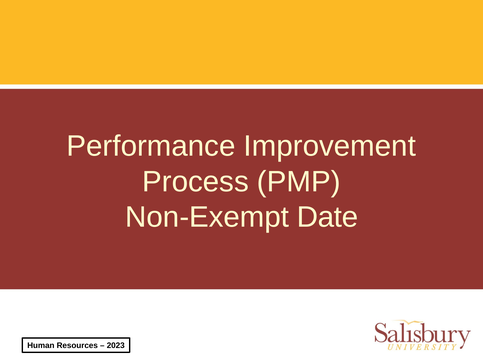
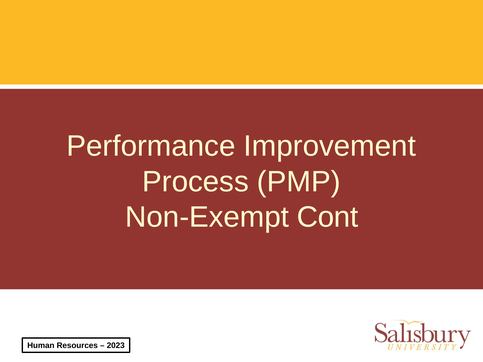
Date: Date -> Cont (328, 217)
